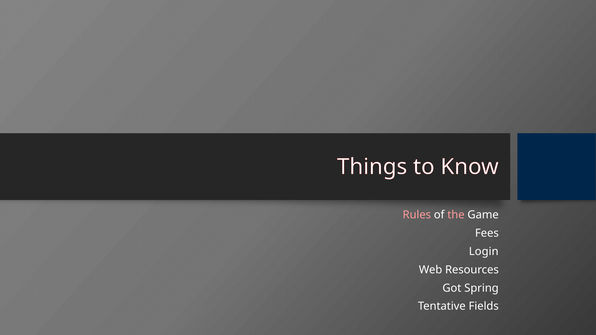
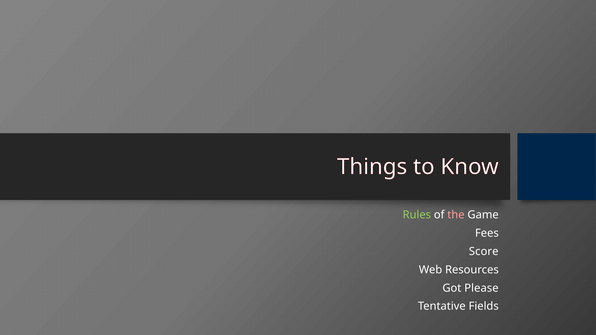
Rules colour: pink -> light green (417, 215)
Login: Login -> Score (484, 252)
Spring: Spring -> Please (481, 288)
